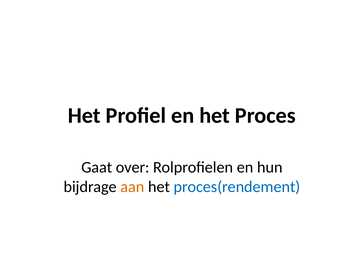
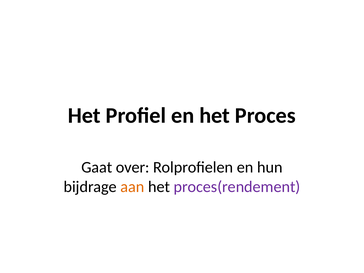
proces(rendement colour: blue -> purple (237, 187)
